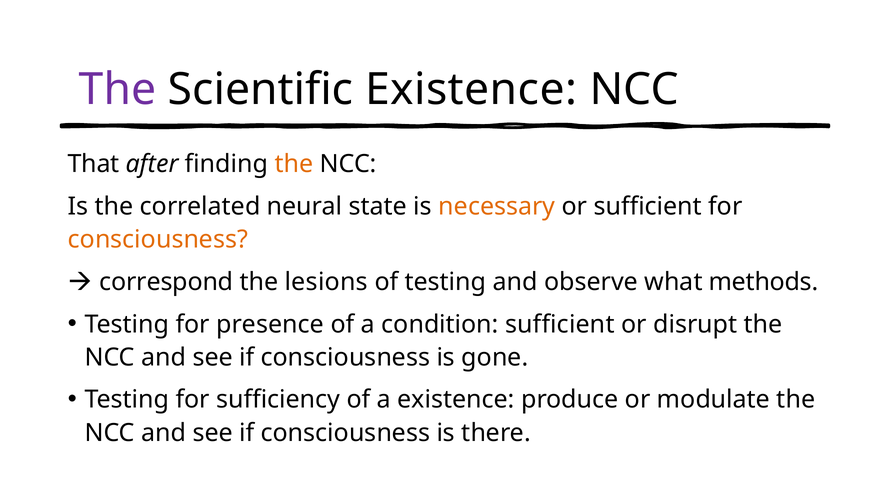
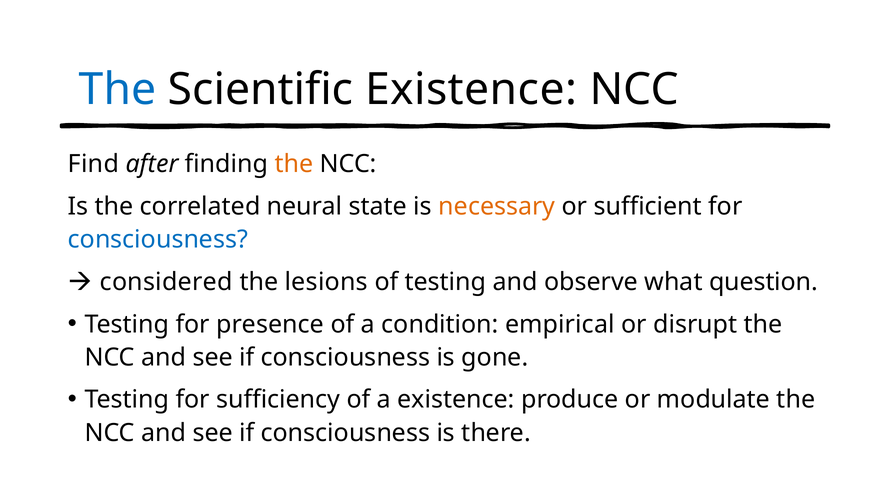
The colour: purple -> blue (118, 89)
That: That -> Find (93, 164)
consciousness colour: orange -> blue (158, 239)
correspond: correspond -> considered (166, 282)
methods: methods -> question (763, 282)
condition sufficient: sufficient -> empirical (560, 324)
